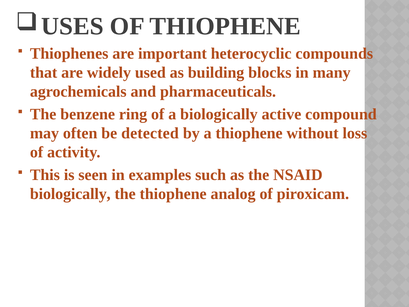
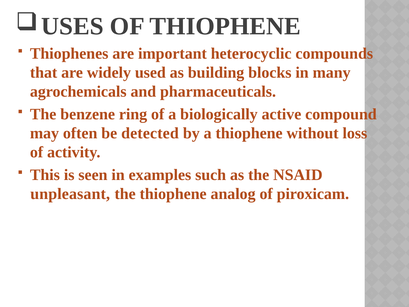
biologically: biologically -> unpleasant (70, 194)
